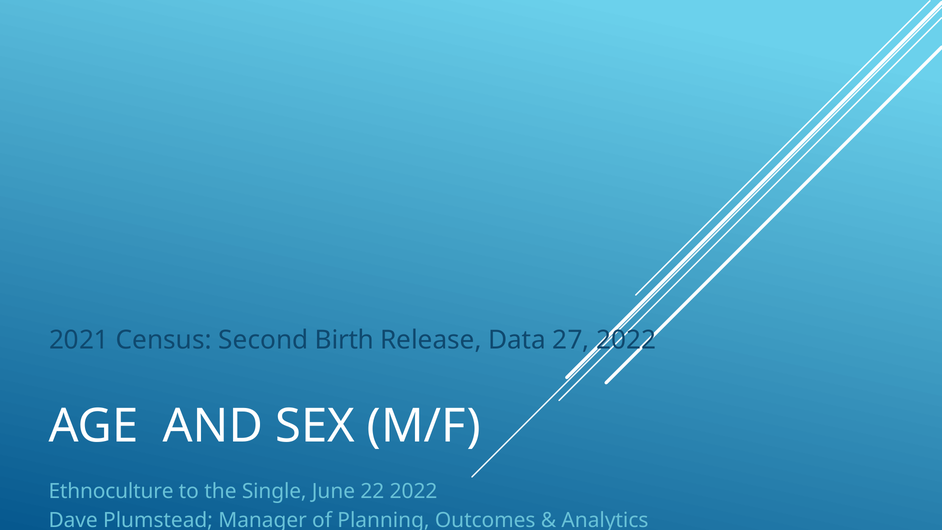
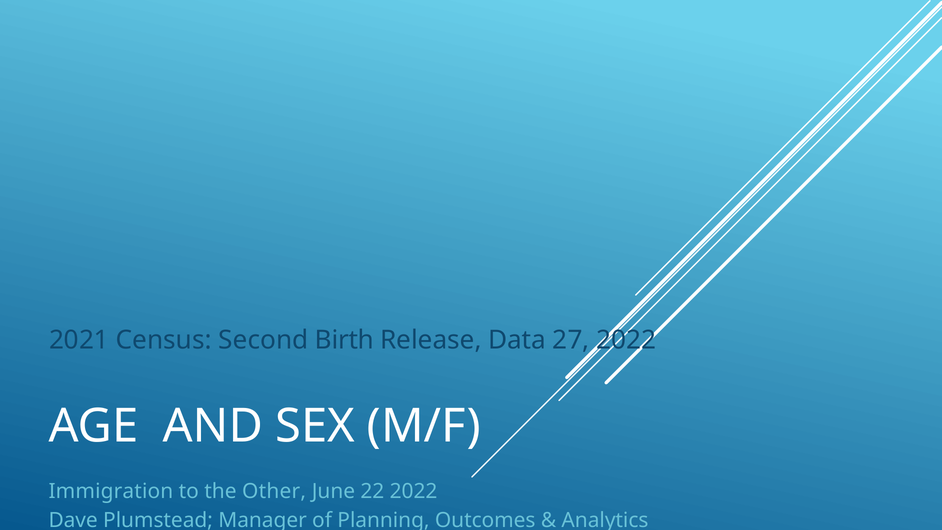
Ethnoculture: Ethnoculture -> Immigration (111, 491)
Single: Single -> Other (274, 491)
